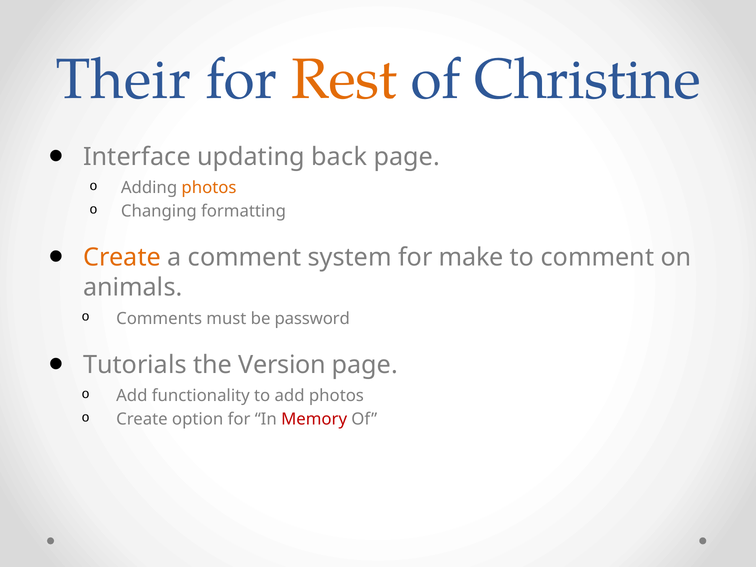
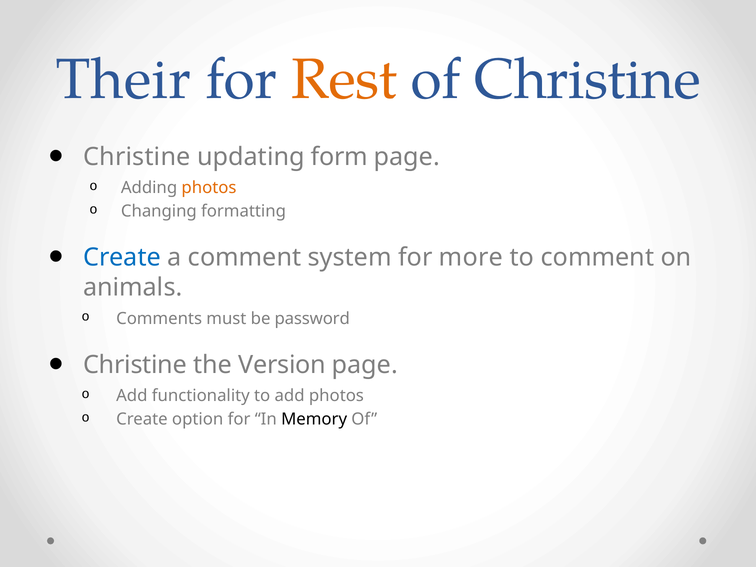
Interface: Interface -> Christine (137, 157)
back: back -> form (339, 157)
Create colour: orange -> blue (122, 257)
make: make -> more (471, 257)
Tutorials: Tutorials -> Christine (135, 365)
Memory colour: red -> black (314, 419)
